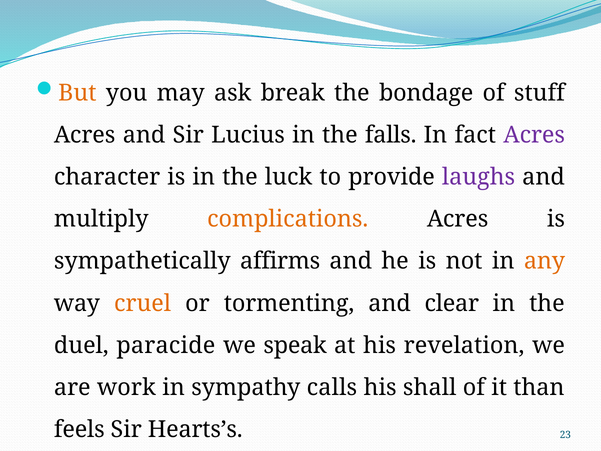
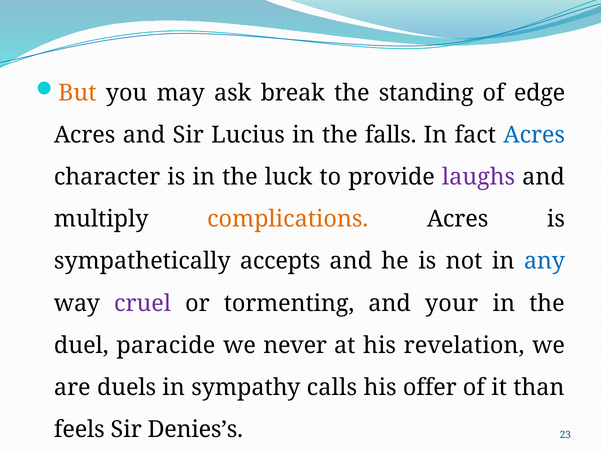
bondage: bondage -> standing (426, 93)
stuff: stuff -> edge (540, 93)
Acres colour: purple -> blue (534, 135)
affirms: affirms -> accepts (280, 261)
any colour: orange -> blue (544, 261)
cruel colour: orange -> purple (143, 303)
clear: clear -> your (452, 303)
speak: speak -> never (295, 345)
work: work -> duels (127, 387)
shall: shall -> offer (430, 387)
Hearts’s: Hearts’s -> Denies’s (195, 430)
